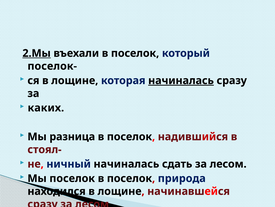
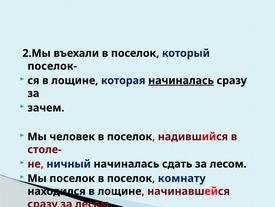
2.Мы underline: present -> none (37, 53)
каких: каких -> зачем (46, 107)
разница: разница -> человек (72, 136)
стоял-: стоял- -> столе- (44, 149)
природа: природа -> комнату (182, 178)
